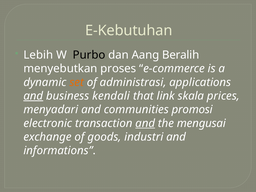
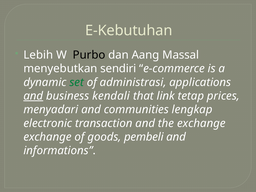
Beralih: Beralih -> Massal (181, 55)
proses: proses -> sendiri (118, 69)
set colour: orange -> green (77, 82)
skala: skala -> tetap (191, 96)
promosi: promosi -> lengkap (192, 110)
and underline: present -> none (145, 123)
the mengusai: mengusai -> exchange (201, 123)
industri: industri -> pembeli (144, 137)
